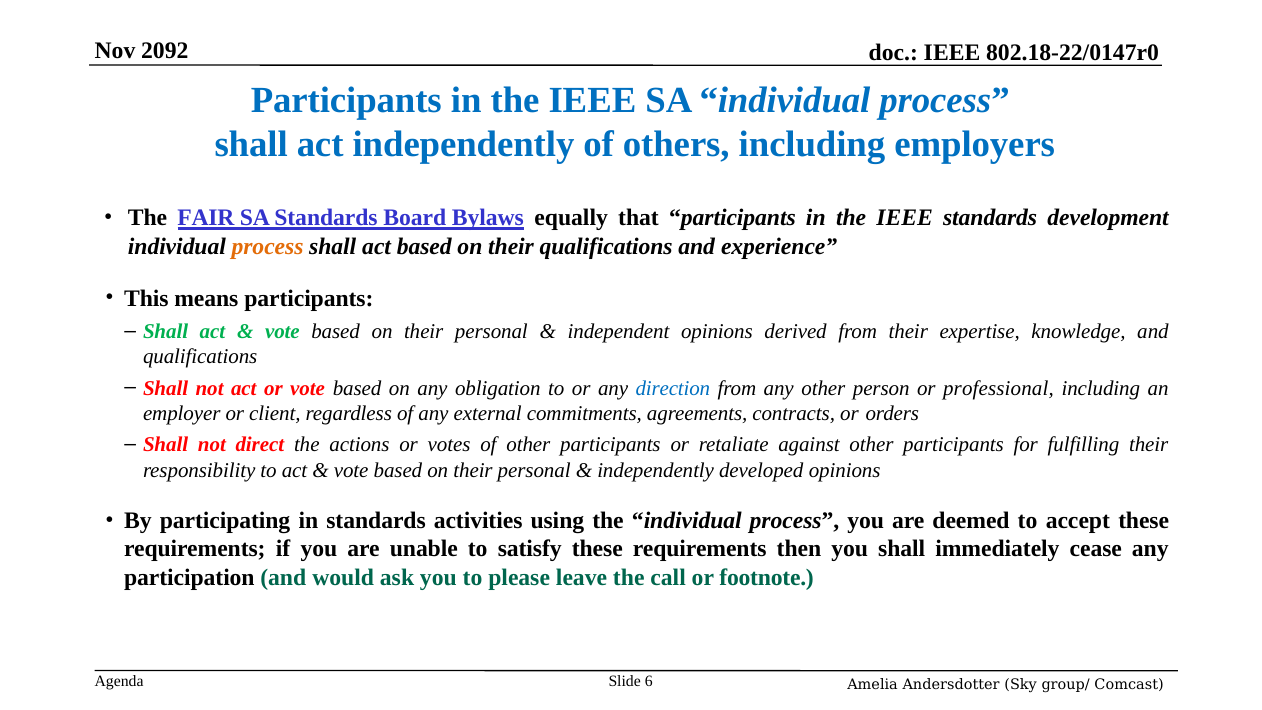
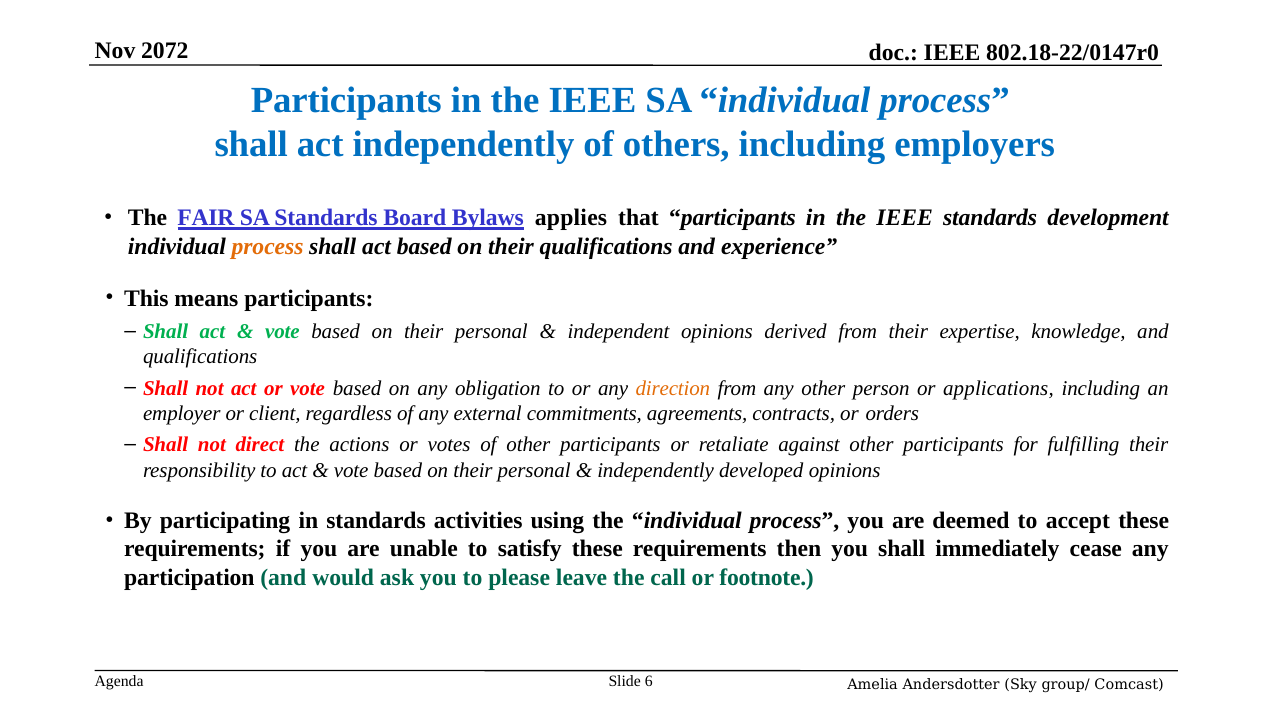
2092: 2092 -> 2072 (165, 50)
equally: equally -> applies (571, 218)
direction colour: blue -> orange (673, 388)
professional: professional -> applications (998, 388)
